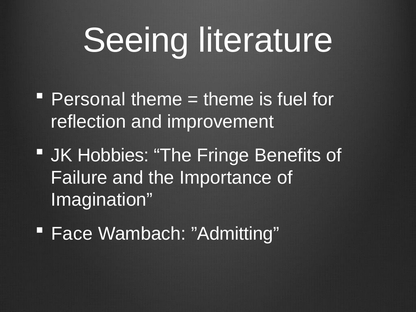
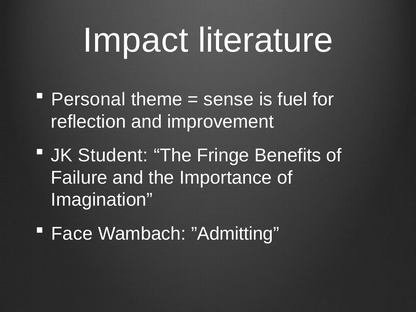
Seeing: Seeing -> Impact (136, 40)
theme: theme -> sense (229, 100)
Hobbies: Hobbies -> Student (113, 155)
